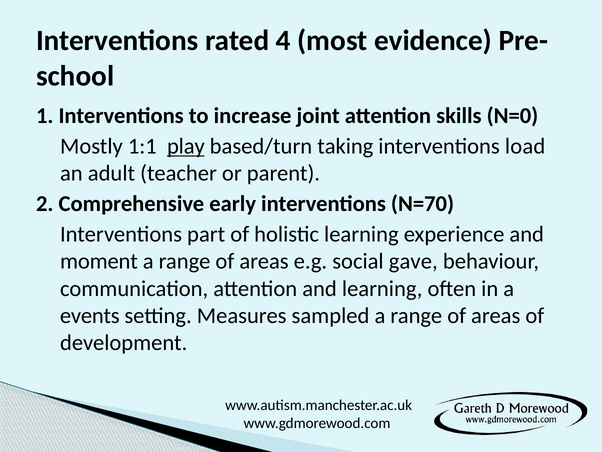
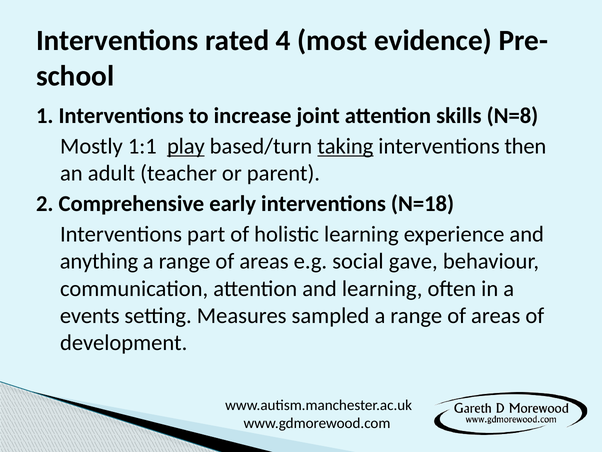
N=0: N=0 -> N=8 (512, 116)
taking underline: none -> present (345, 146)
load: load -> then (525, 146)
N=70: N=70 -> N=18 (423, 204)
moment: moment -> anything (99, 261)
